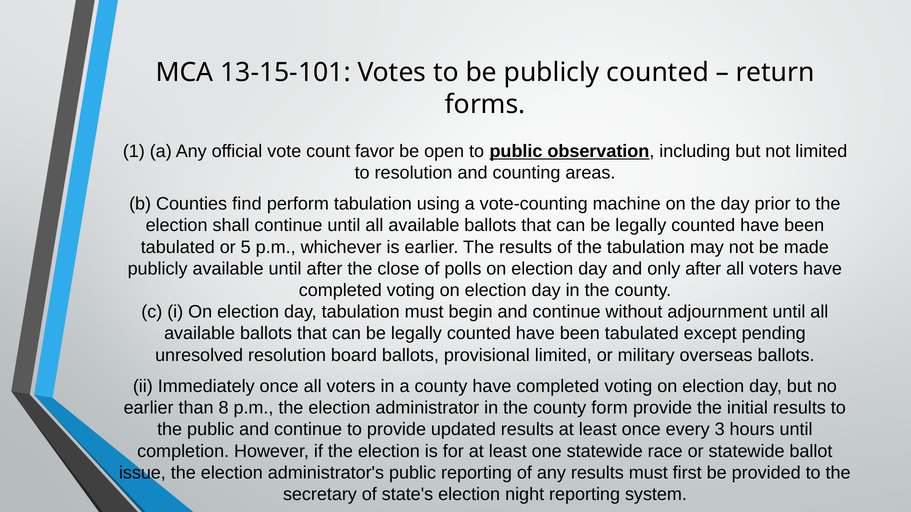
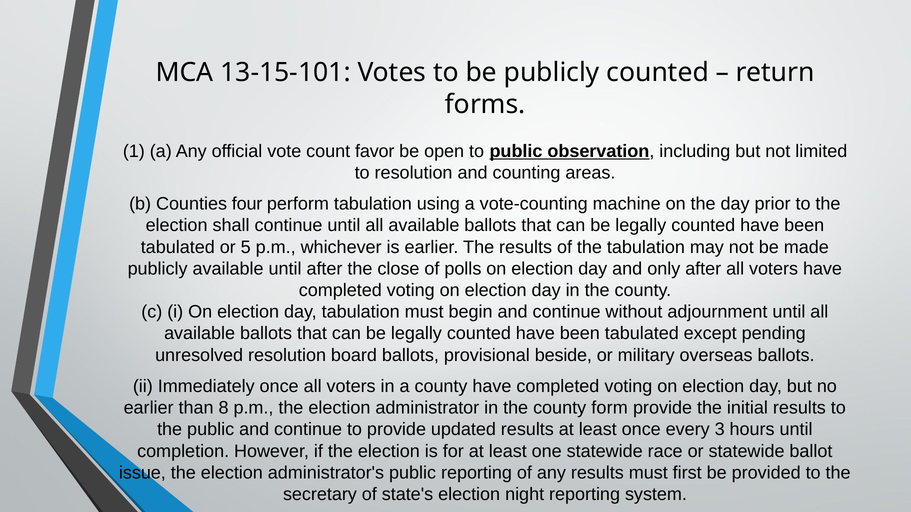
find: find -> four (247, 204)
provisional limited: limited -> beside (563, 355)
